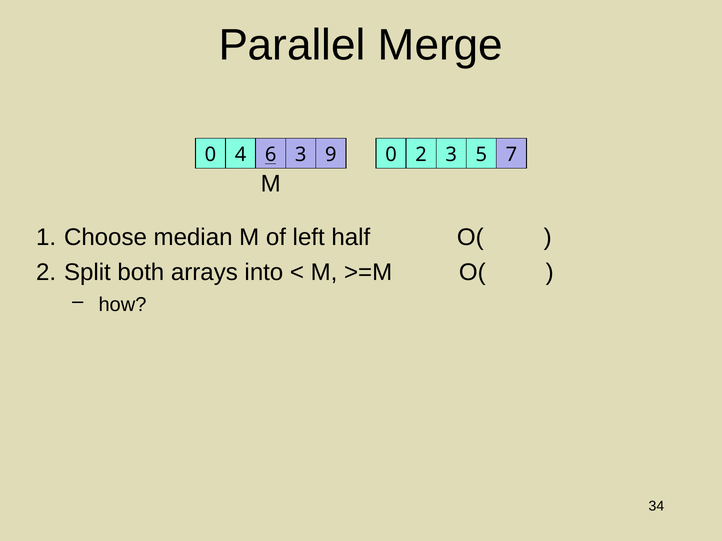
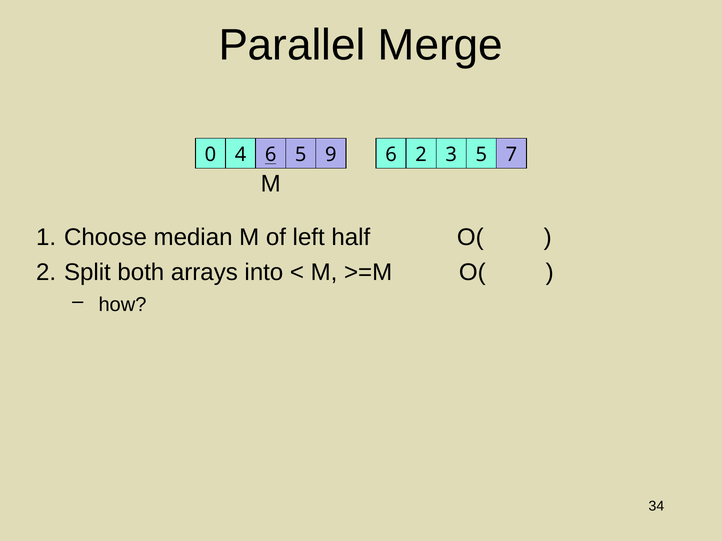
6 3: 3 -> 5 (301, 155)
9 0: 0 -> 6 (391, 155)
